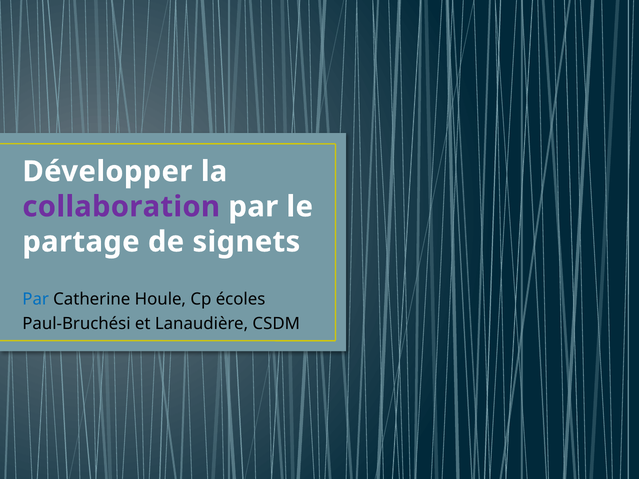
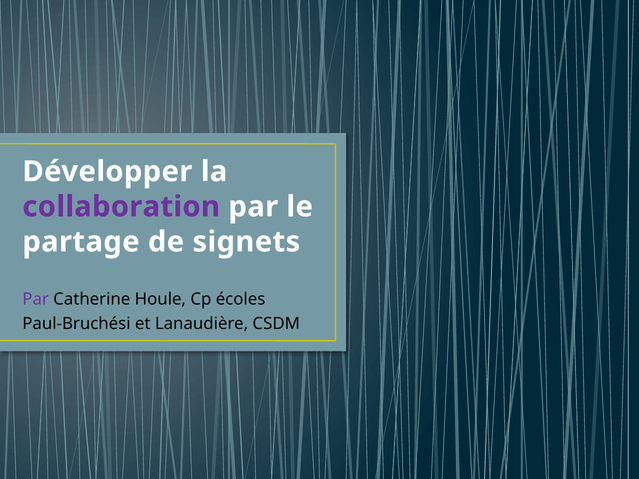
Par colour: blue -> purple (36, 300)
